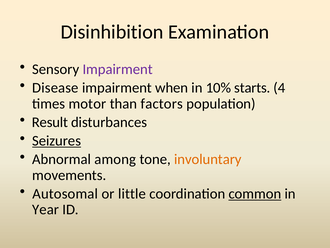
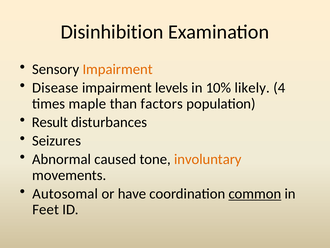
Impairment colour: purple -> orange (118, 69)
when: when -> levels (172, 88)
starts: starts -> likely (252, 88)
motor: motor -> maple (87, 104)
Seizures underline: present -> none (57, 141)
among: among -> caused (115, 159)
little: little -> have (132, 193)
Year: Year -> Feet (46, 209)
